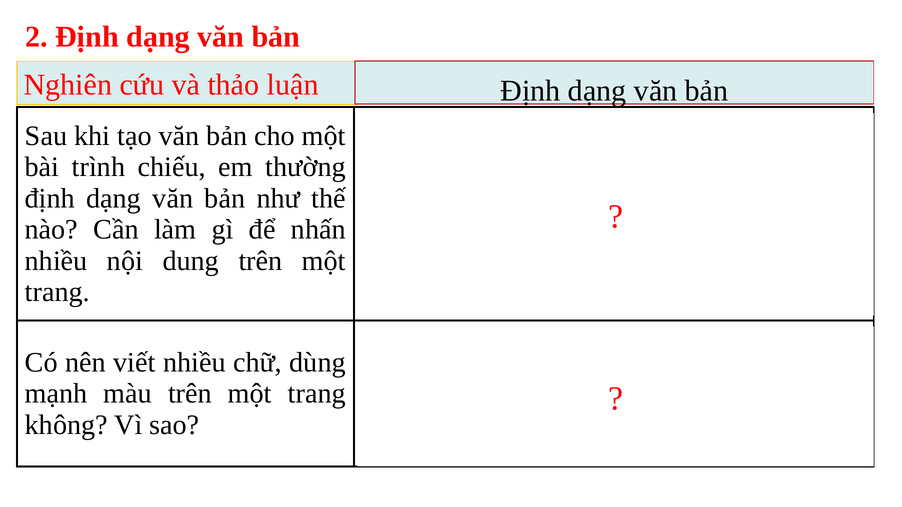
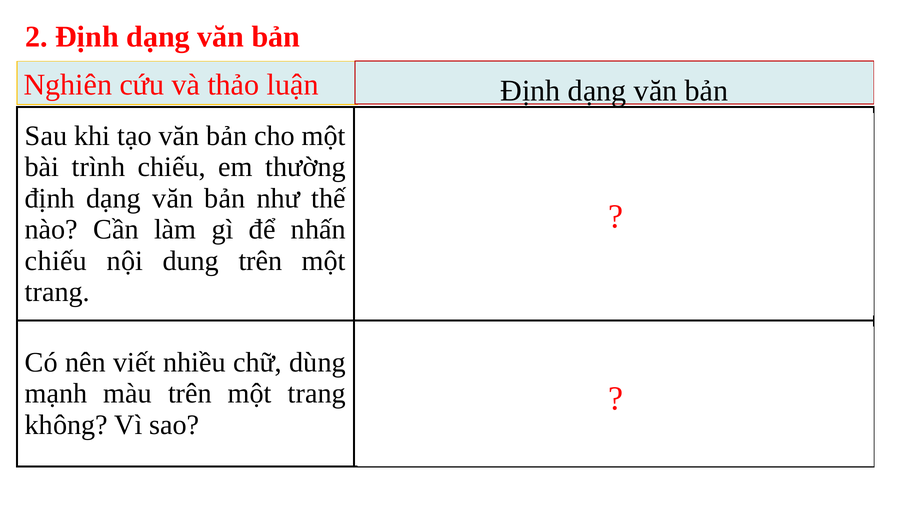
nhiều: nhiều -> chiếu (56, 261)
